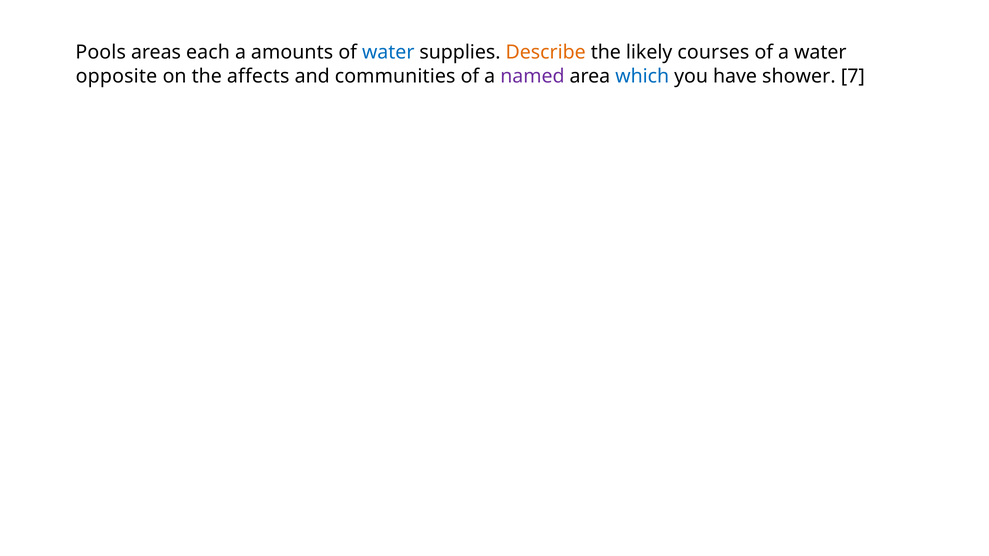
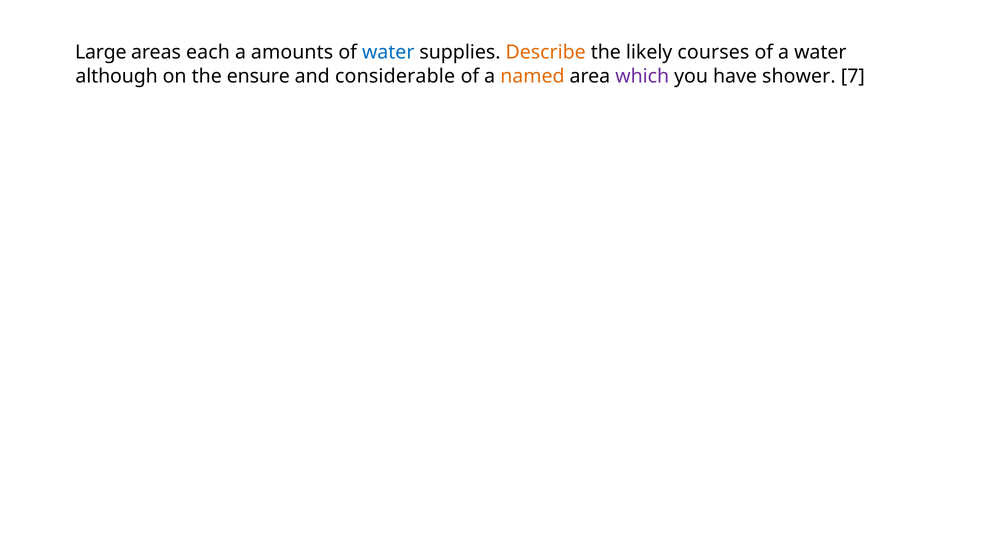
Pools: Pools -> Large (101, 53)
opposite: opposite -> although (117, 76)
affects: affects -> ensure (258, 76)
communities: communities -> considerable (395, 76)
named colour: purple -> orange (532, 76)
which colour: blue -> purple (642, 76)
